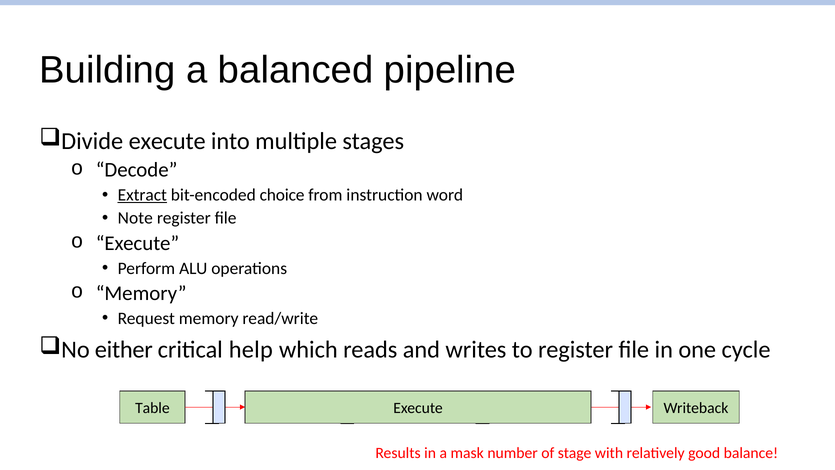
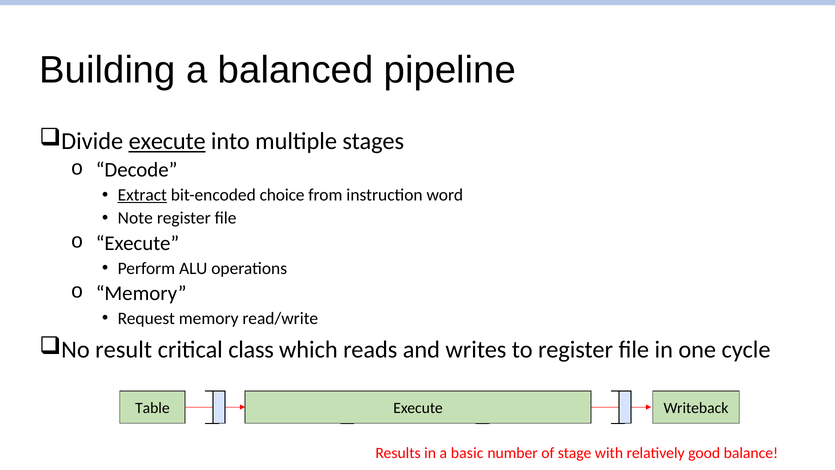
execute underline: none -> present (167, 141)
either: either -> result (124, 349)
help: help -> class (251, 349)
mask: mask -> basic (467, 453)
